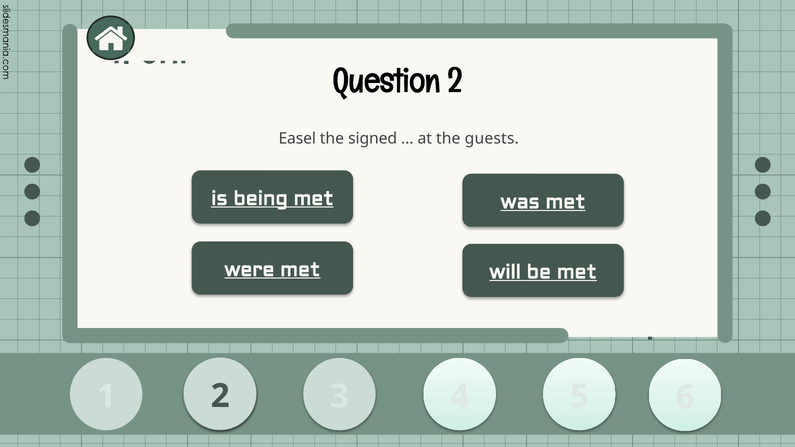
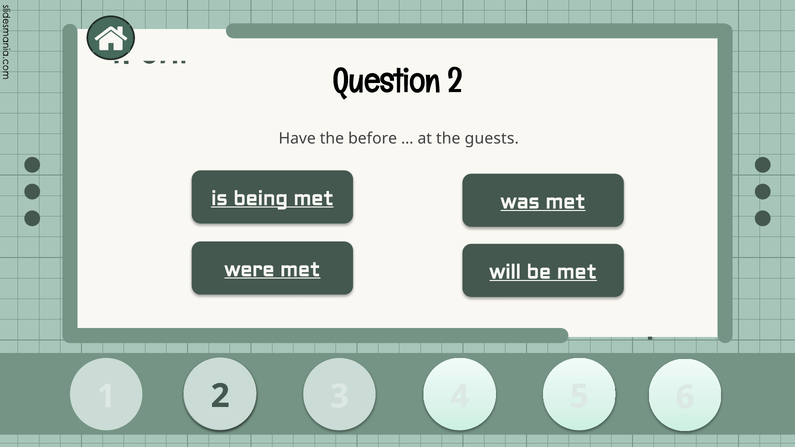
Easel: Easel -> Have (297, 139)
signed: signed -> before (373, 139)
